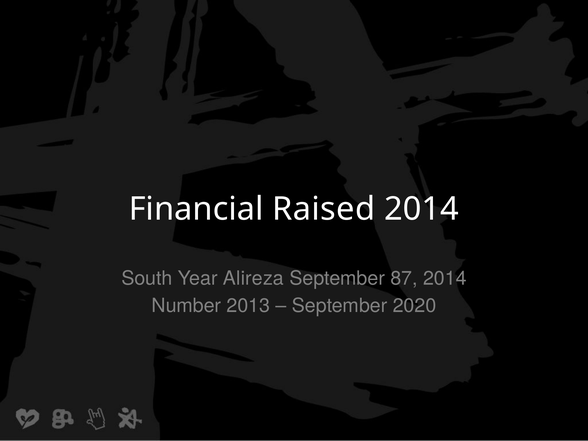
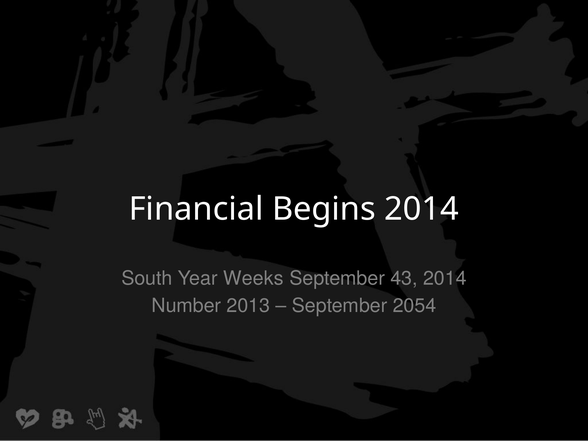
Raised: Raised -> Begins (324, 209)
Alireza: Alireza -> Weeks (253, 278)
87: 87 -> 43 (404, 278)
2020: 2020 -> 2054 (415, 306)
